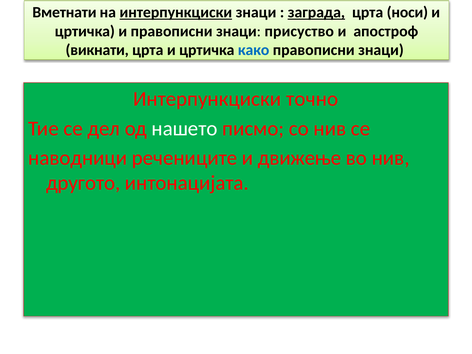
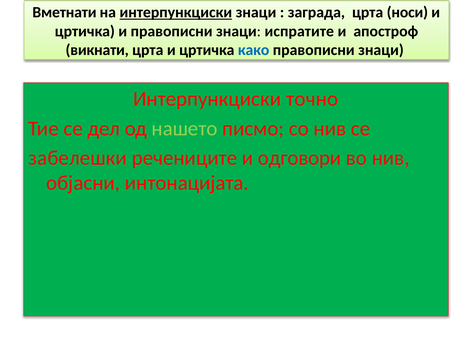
заграда underline: present -> none (316, 12)
присуство: присуство -> испратите (299, 31)
нашето colour: white -> light green (185, 128)
наводници: наводници -> забелешки (78, 158)
движење: движење -> одговори (300, 158)
другото: другото -> објасни (83, 183)
